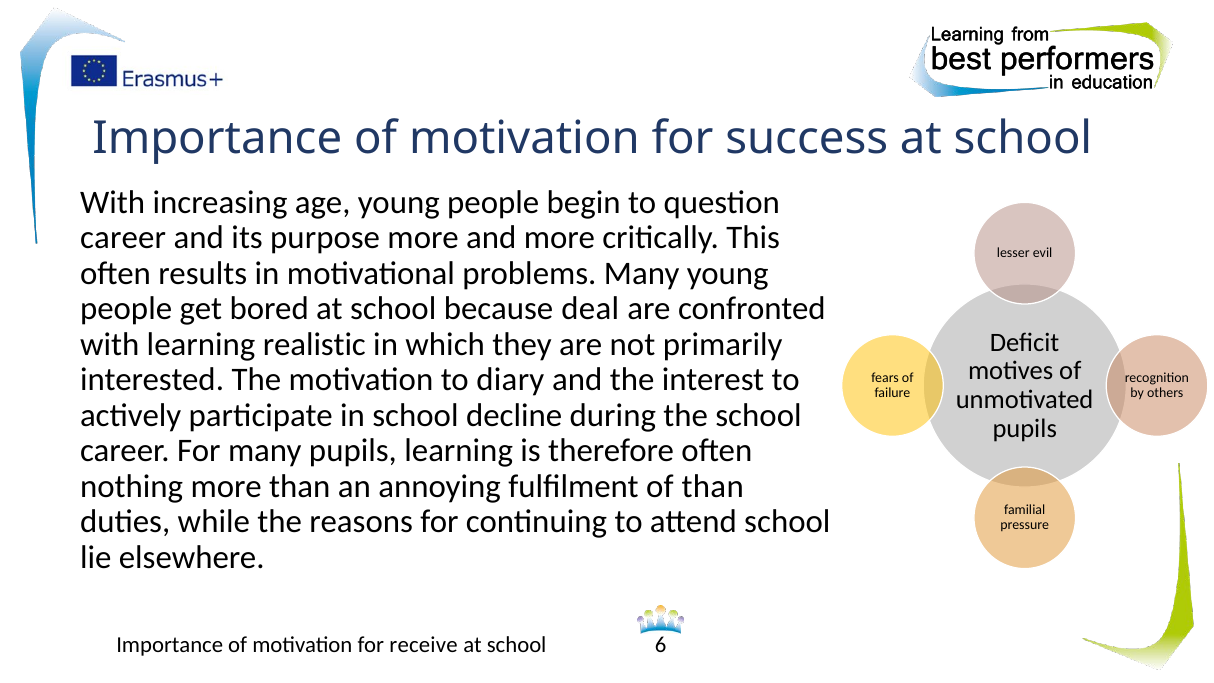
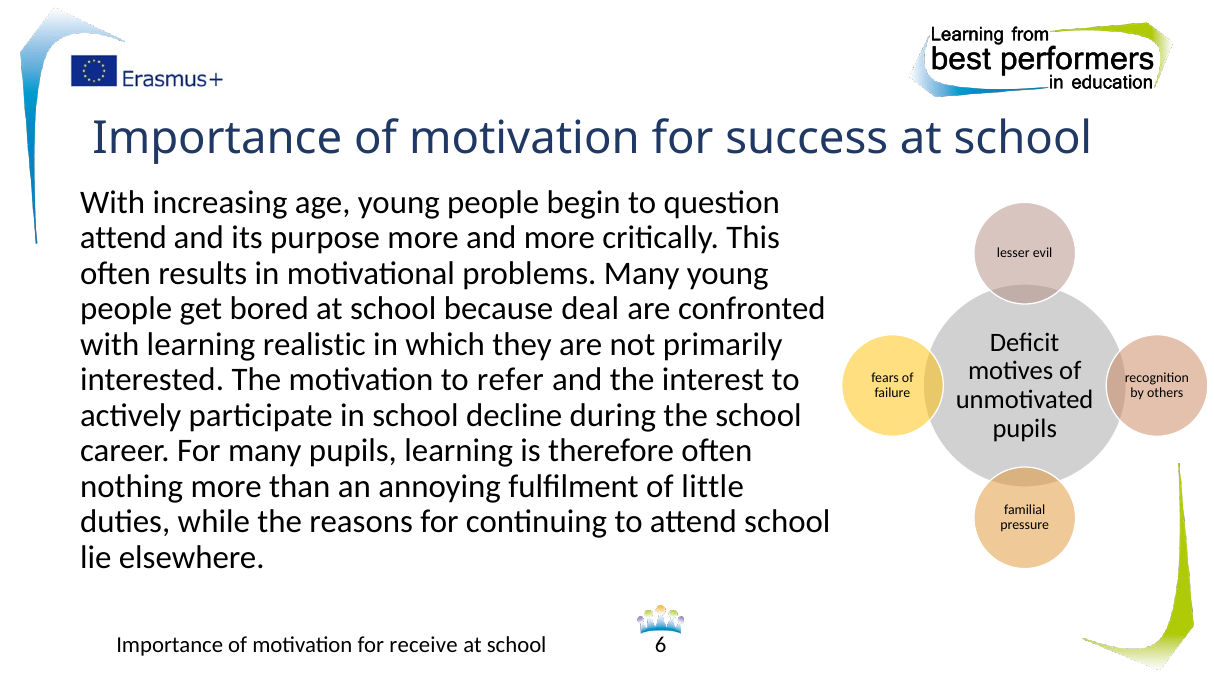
career: career -> attend (123, 238)
diary: diary -> refer (510, 380)
of than: than -> little (713, 486)
